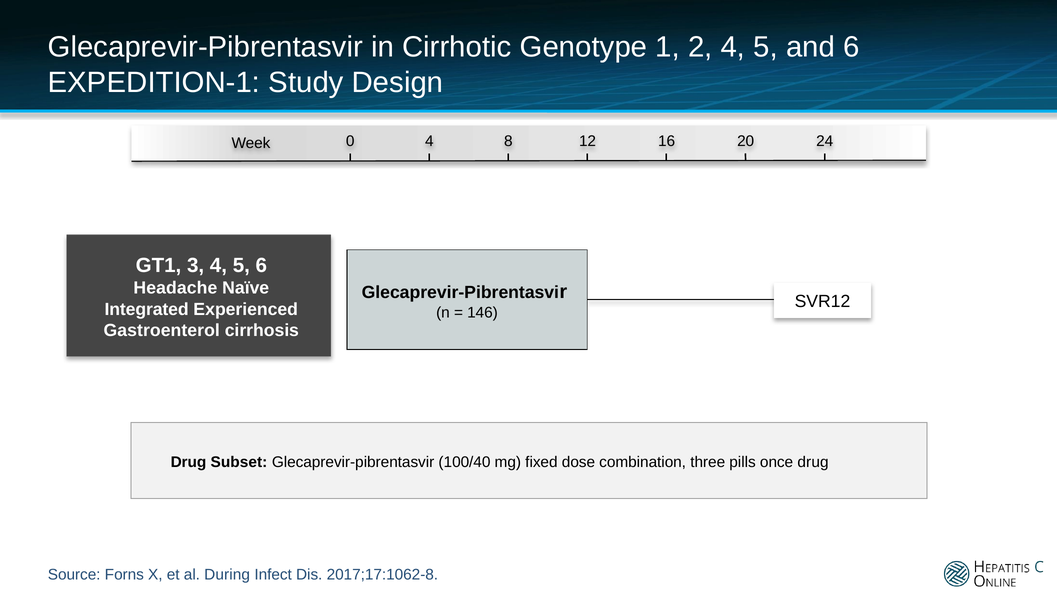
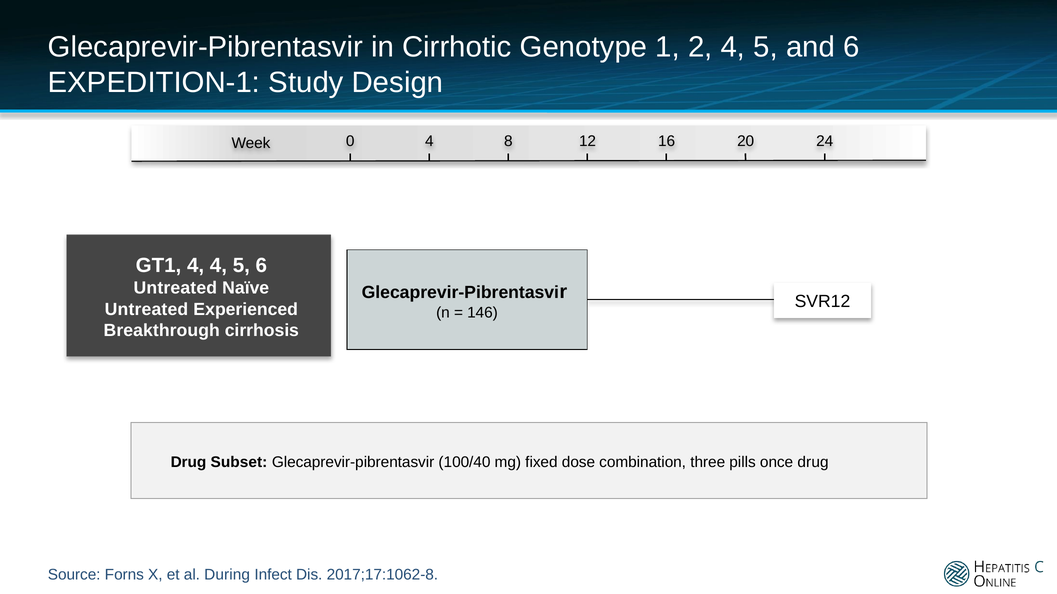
GT1 3: 3 -> 4 (196, 266)
Headache: Headache -> Untreated (175, 288)
Integrated: Integrated -> Untreated (146, 310)
Gastroenterol: Gastroenterol -> Breakthrough (162, 331)
